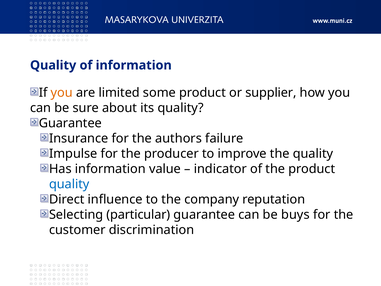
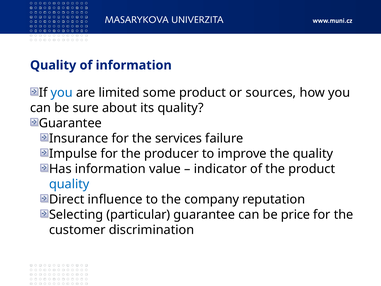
you colour: orange -> blue (62, 93)
supplier: supplier -> sources (271, 93)
authors: authors -> services (179, 138)
buys: buys -> price (296, 215)
